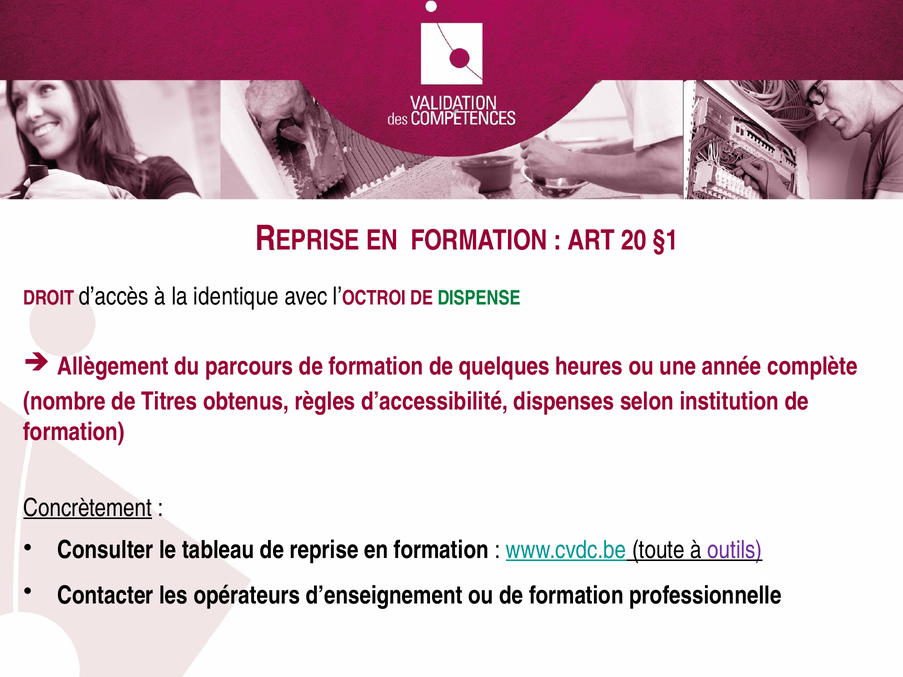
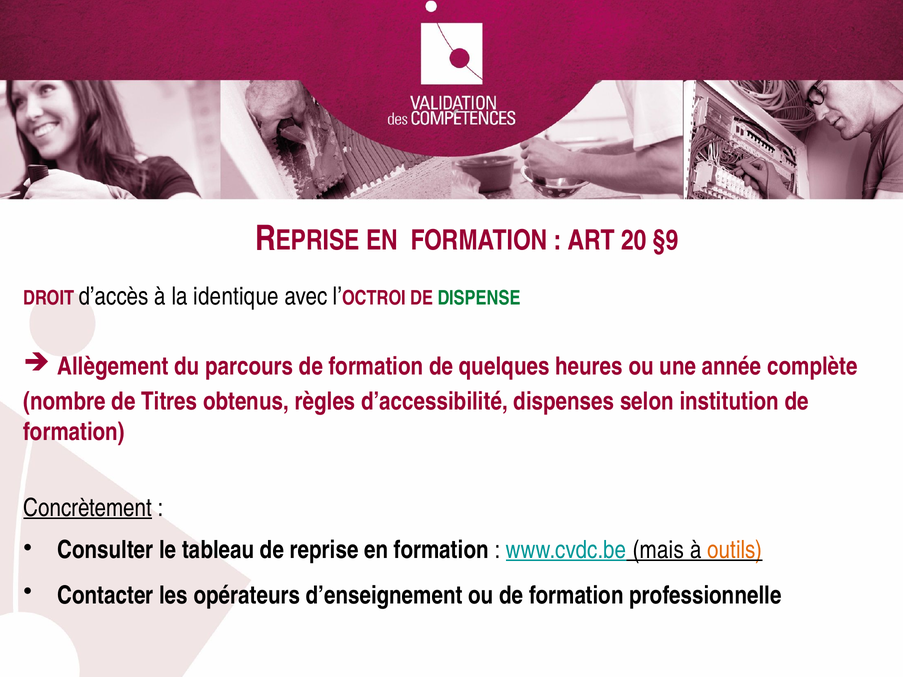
§1: §1 -> §9 (666, 241)
toute: toute -> mais (658, 550)
outils colour: purple -> orange (735, 550)
